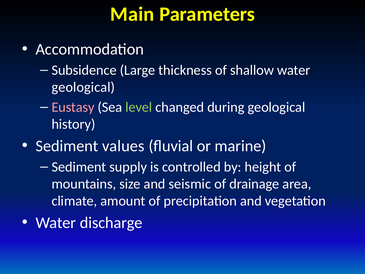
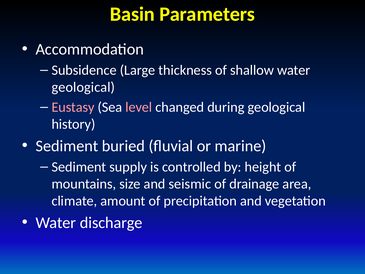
Main: Main -> Basin (132, 14)
level colour: light green -> pink (139, 107)
values: values -> buried (123, 146)
